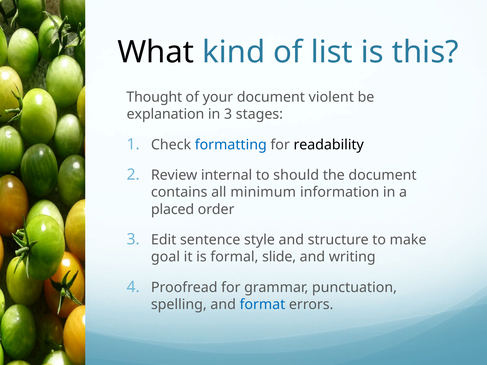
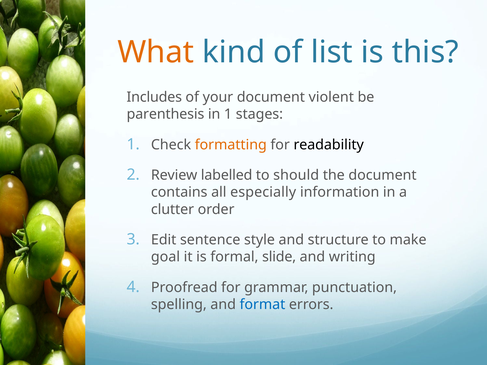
What colour: black -> orange (156, 52)
Thought: Thought -> Includes (154, 97)
explanation: explanation -> parenthesis (165, 114)
in 3: 3 -> 1 (228, 114)
formatting colour: blue -> orange (231, 145)
internal: internal -> labelled (227, 175)
minimum: minimum -> especially (263, 192)
placed: placed -> clutter (173, 209)
